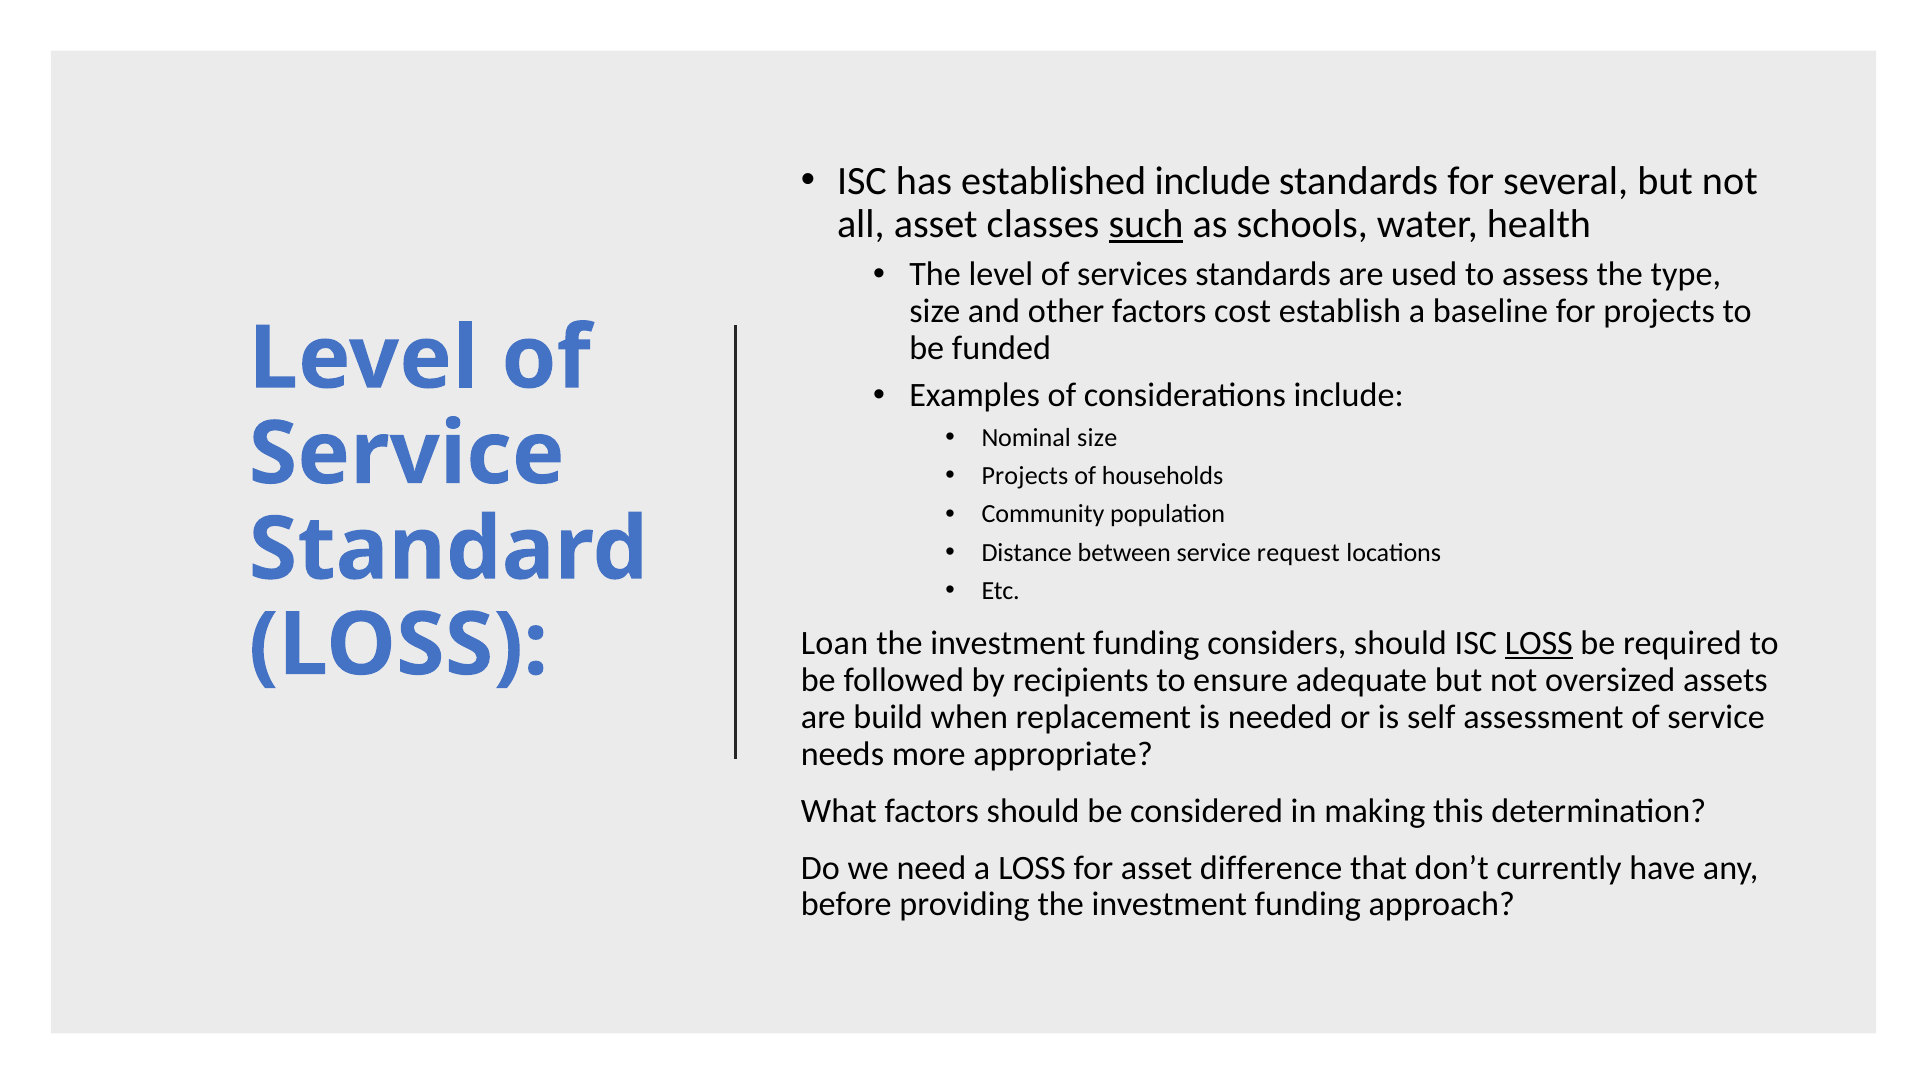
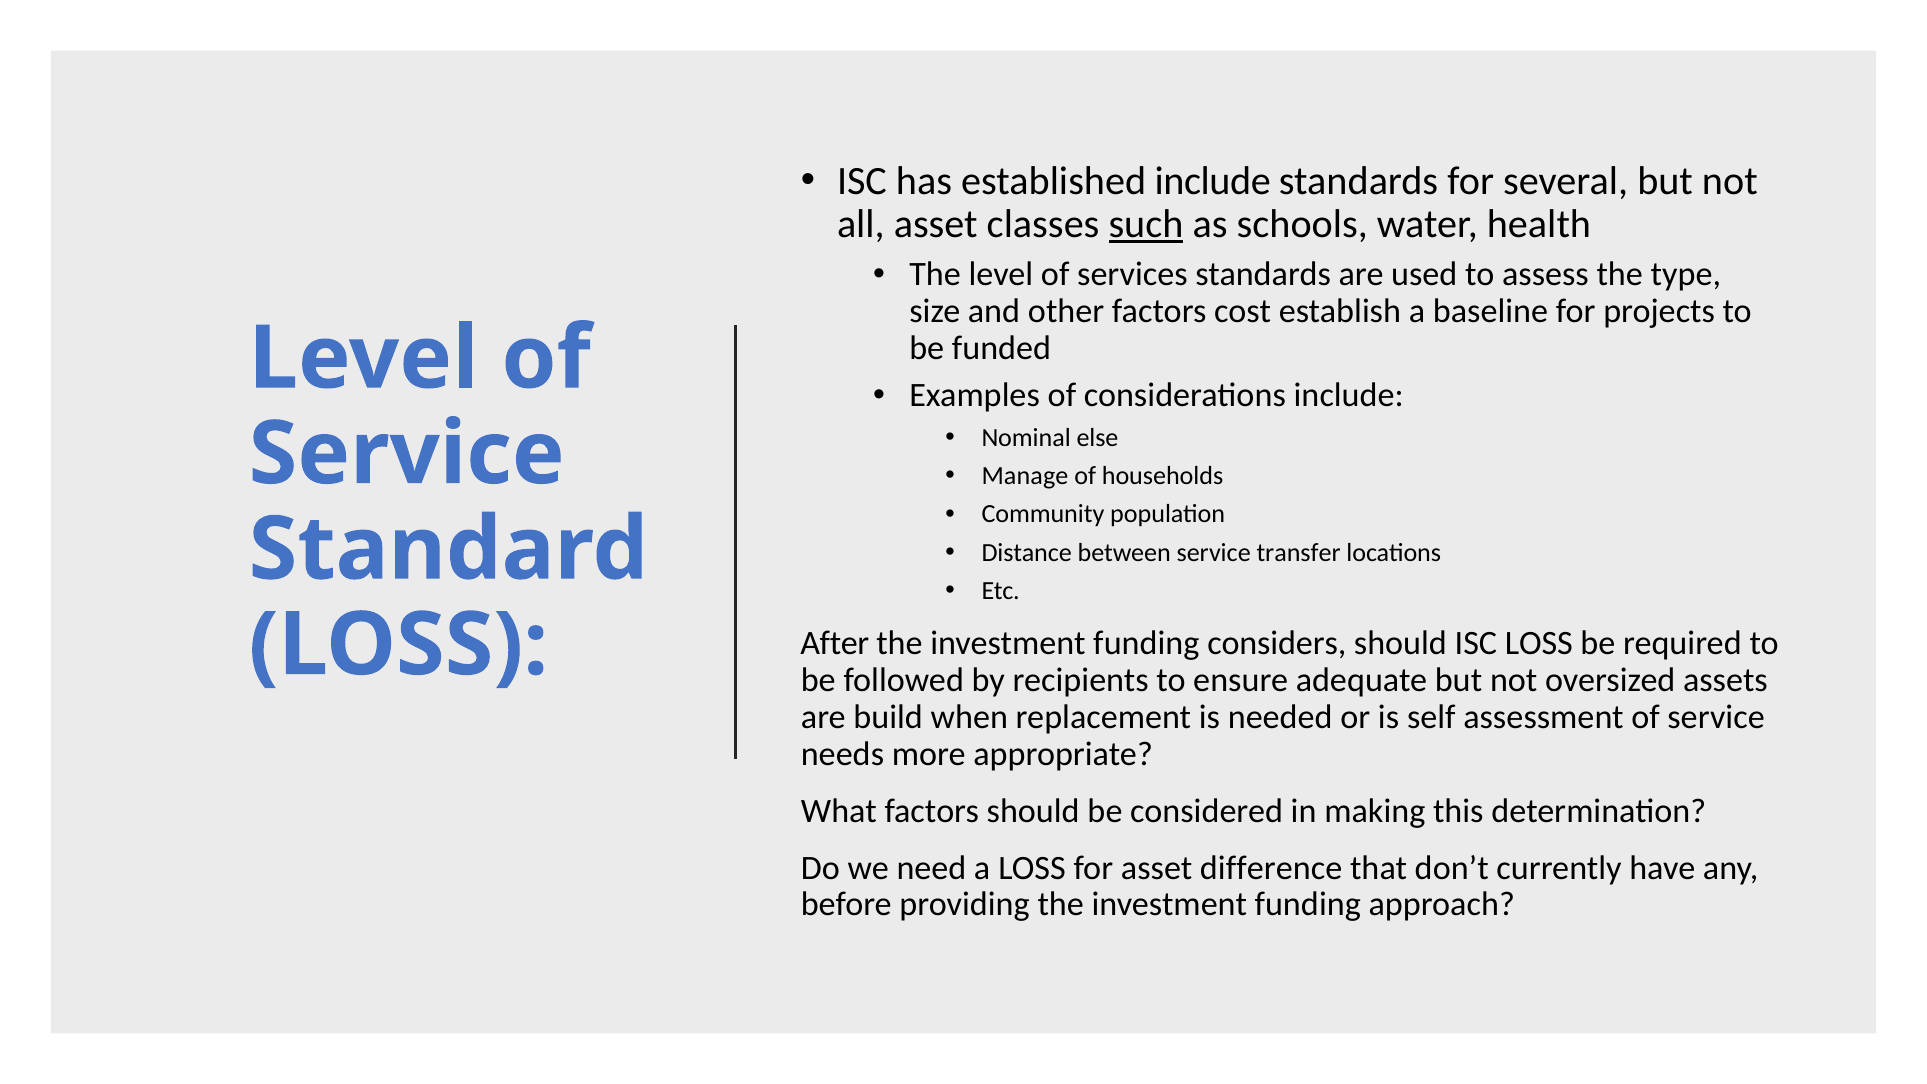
Nominal size: size -> else (1097, 438)
Projects: Projects -> Manage (1025, 476)
request: request -> transfer (1299, 552)
Loan: Loan -> After (835, 643)
LOSS underline: present -> none (1539, 643)
